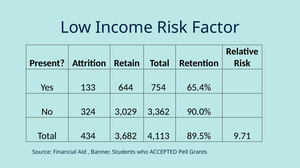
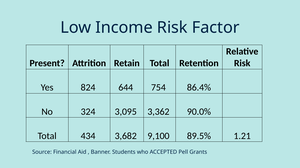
133: 133 -> 824 (88, 88)
65.4%: 65.4% -> 86.4% (199, 88)
3,029: 3,029 -> 3,095 (126, 112)
4,113: 4,113 -> 9,100 (158, 136)
9.71: 9.71 -> 1.21 (242, 136)
